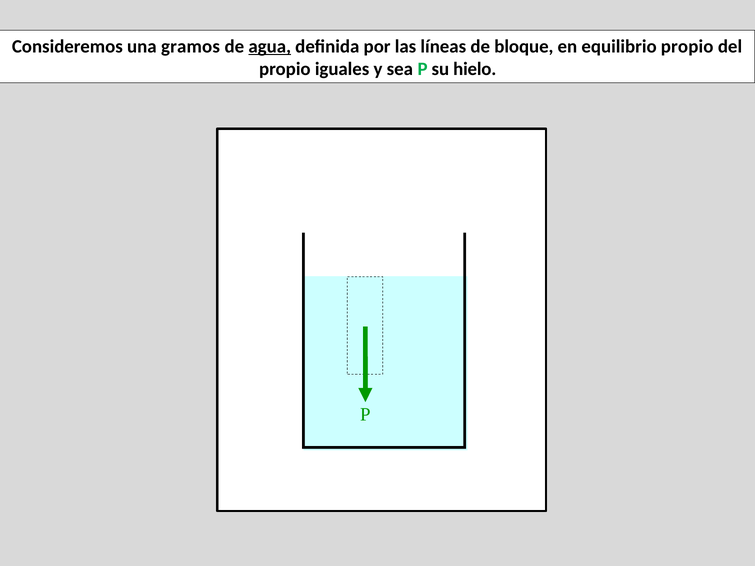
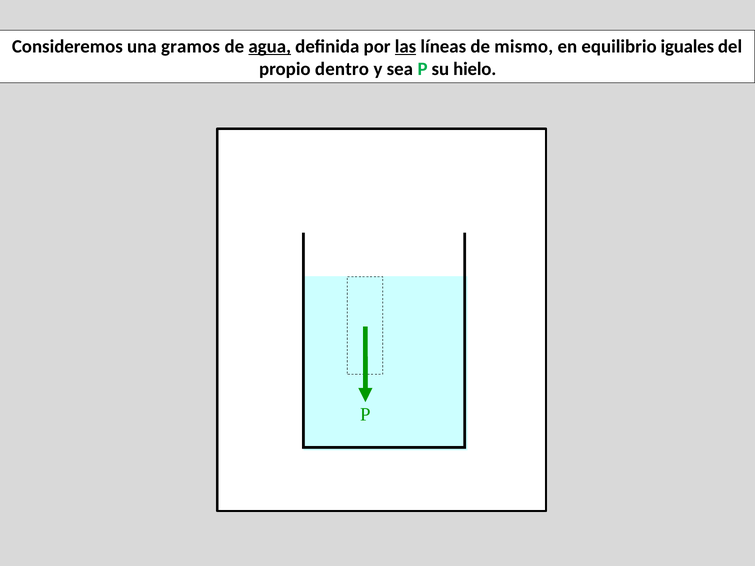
las underline: none -> present (406, 47)
bloque: bloque -> mismo (524, 47)
equilibrio propio: propio -> iguales (687, 47)
iguales: iguales -> dentro (342, 69)
